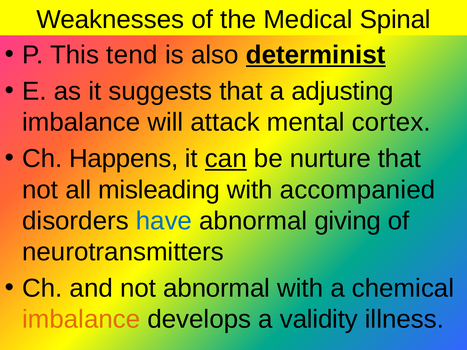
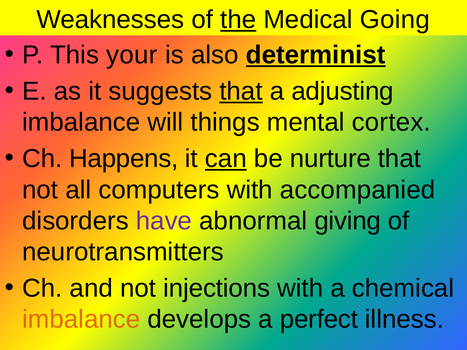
the underline: none -> present (238, 20)
Spinal: Spinal -> Going (395, 20)
tend: tend -> your (132, 55)
that underline: none -> present (241, 91)
attack: attack -> things (225, 123)
misleading: misleading -> computers (159, 190)
have colour: blue -> purple (164, 221)
not abnormal: abnormal -> injections (217, 289)
validity: validity -> perfect (319, 320)
